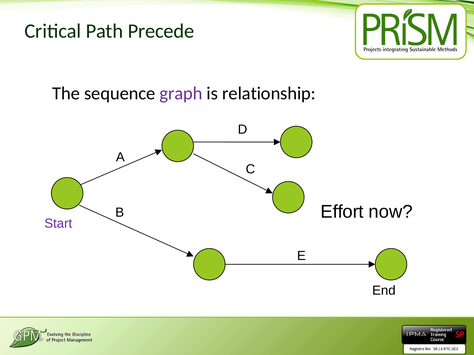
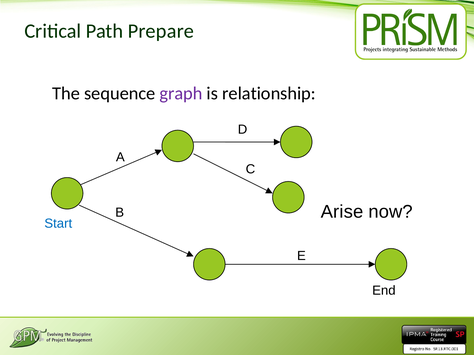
Precede: Precede -> Prepare (161, 31)
Effort: Effort -> Arise (342, 212)
Start colour: purple -> blue (58, 224)
